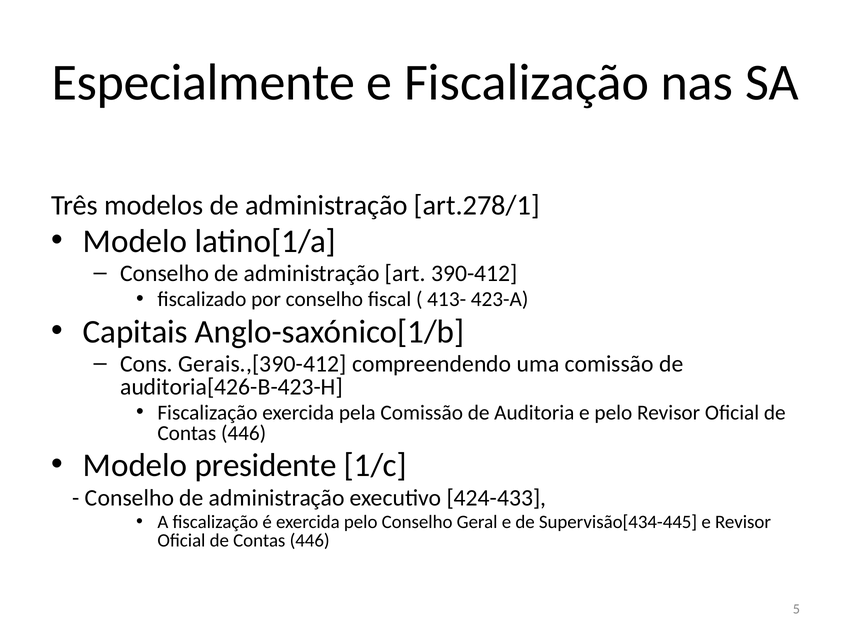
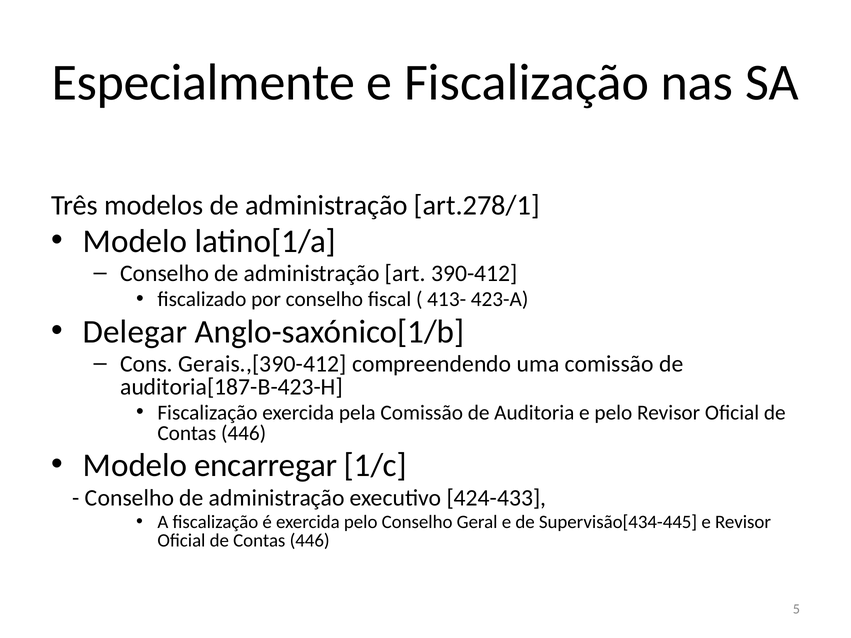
Capitais: Capitais -> Delegar (135, 332)
auditoria[426-B-423-H: auditoria[426-B-423-H -> auditoria[187-B-423-H (232, 387)
presidente: presidente -> encarregar (266, 466)
